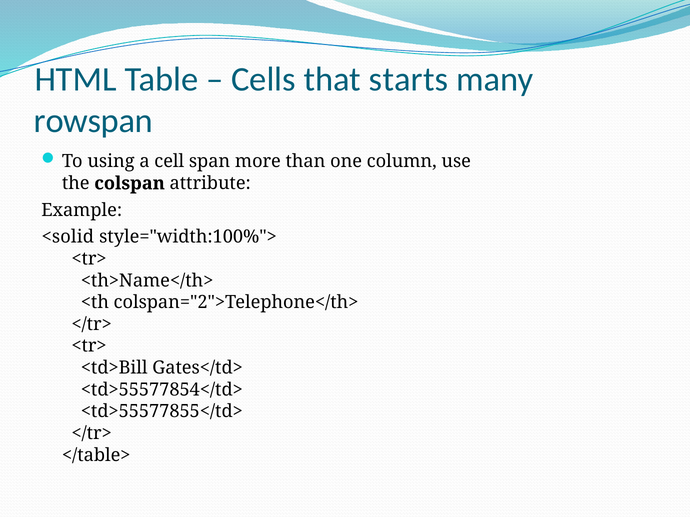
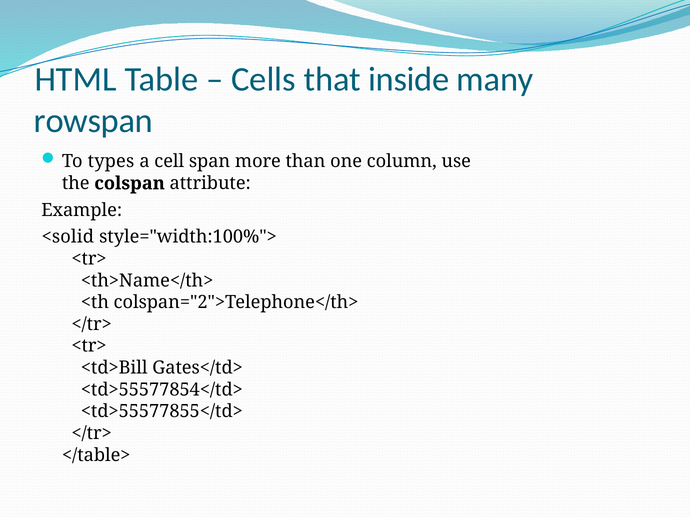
starts: starts -> inside (409, 80)
using: using -> types (111, 162)
